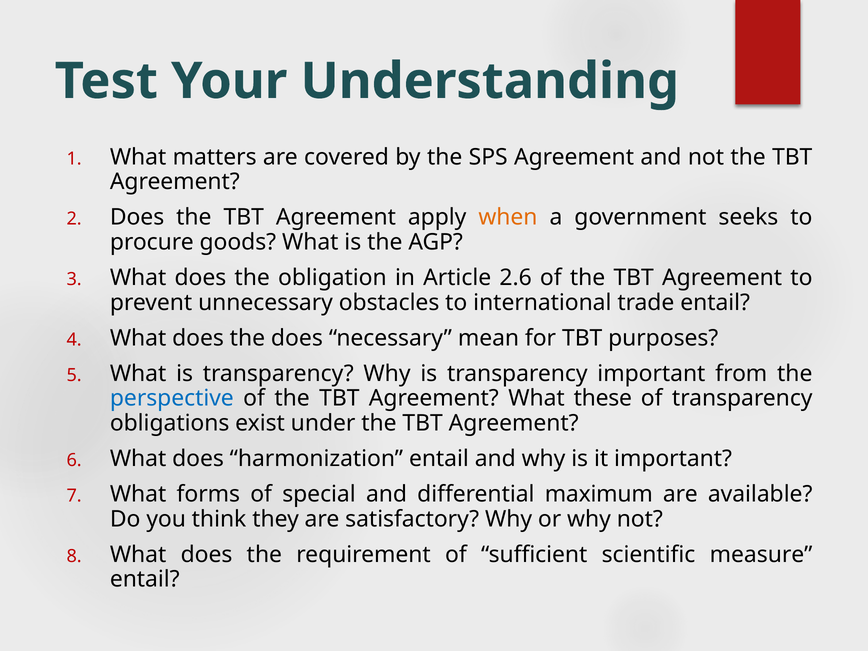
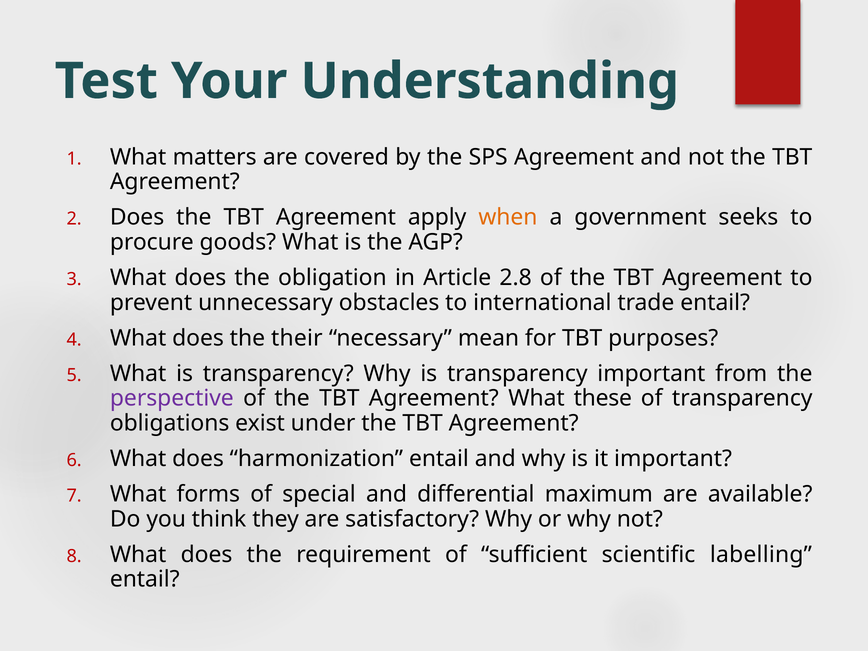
2.6: 2.6 -> 2.8 (516, 278)
the does: does -> their (297, 338)
perspective colour: blue -> purple (172, 398)
measure: measure -> labelling (761, 555)
